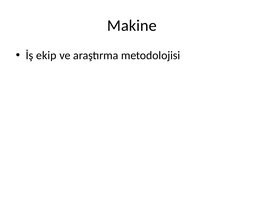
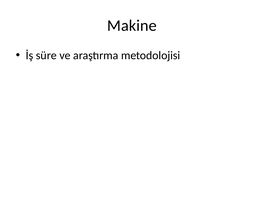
ekip: ekip -> süre (46, 55)
